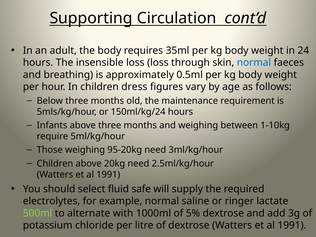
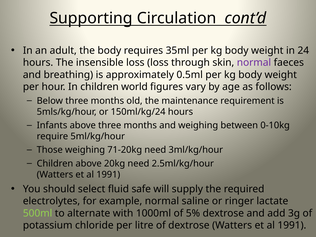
normal colour: blue -> purple (254, 63)
dress: dress -> world (134, 87)
1-10kg: 1-10kg -> 0-10kg (275, 125)
95-20kg: 95-20kg -> 71-20kg (125, 150)
